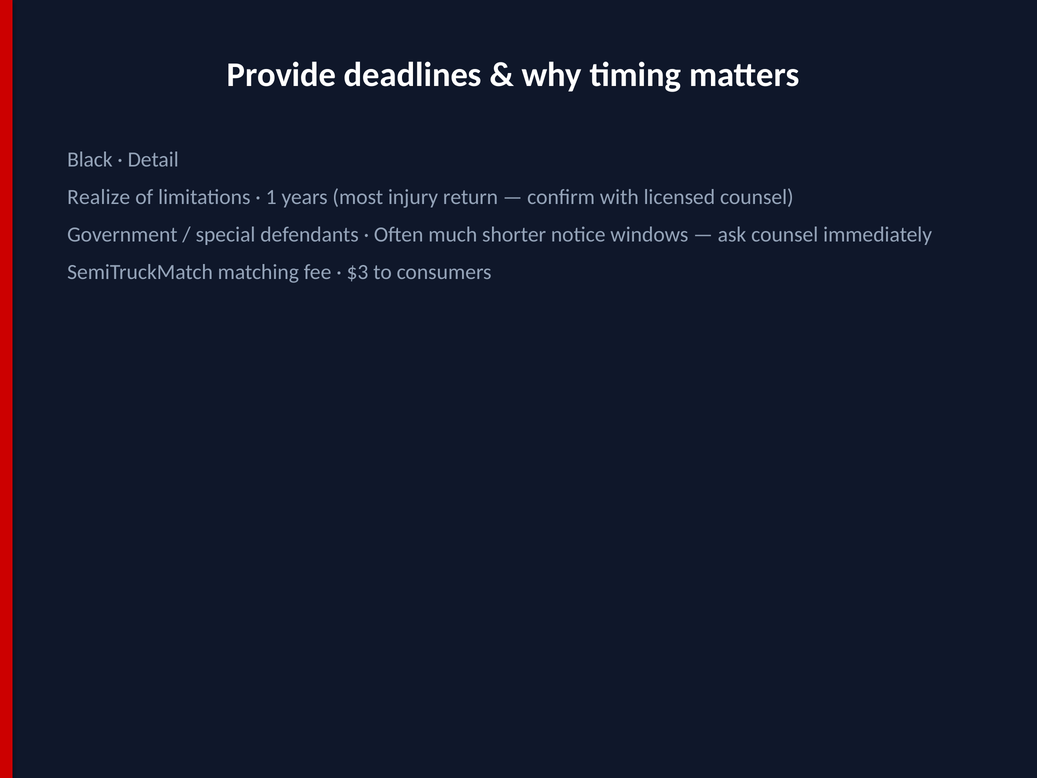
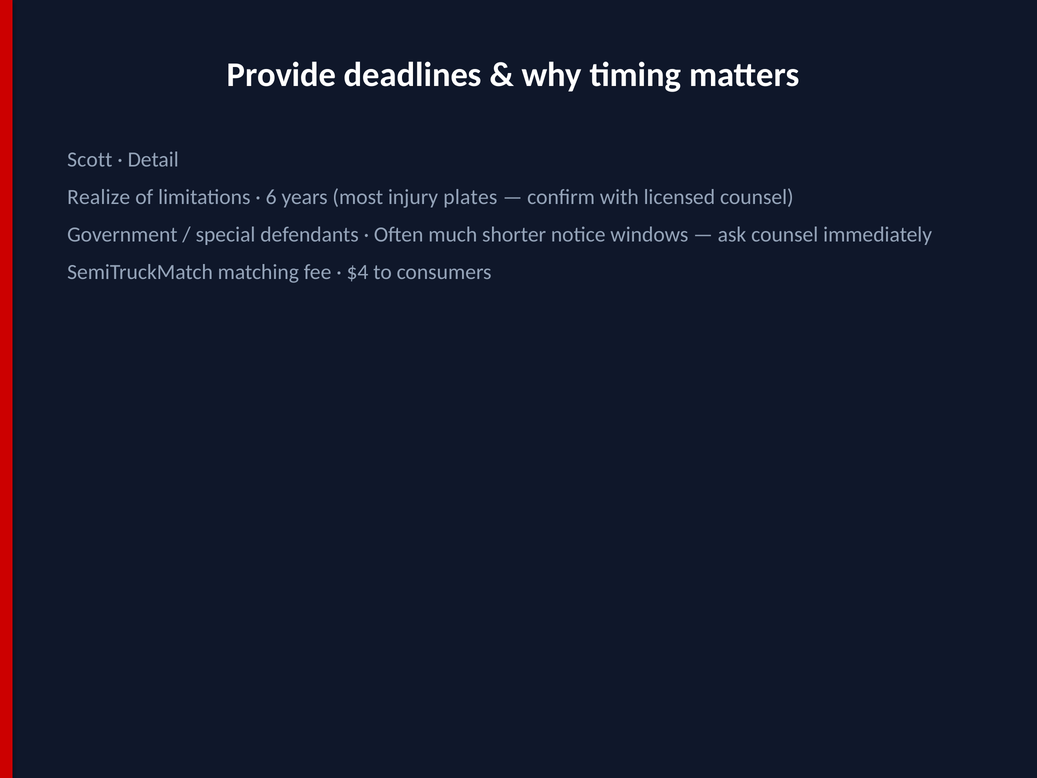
Black: Black -> Scott (90, 160)
1: 1 -> 6 (271, 197)
return: return -> plates (470, 197)
$3: $3 -> $4 (358, 272)
